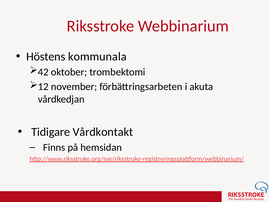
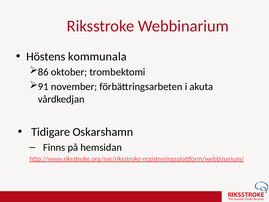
42: 42 -> 86 (43, 72)
12: 12 -> 91 (43, 87)
Vårdkontakt: Vårdkontakt -> Oskarshamn (103, 132)
